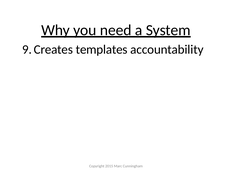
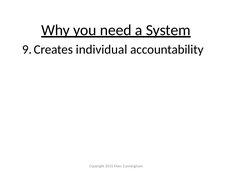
templates: templates -> individual (102, 50)
